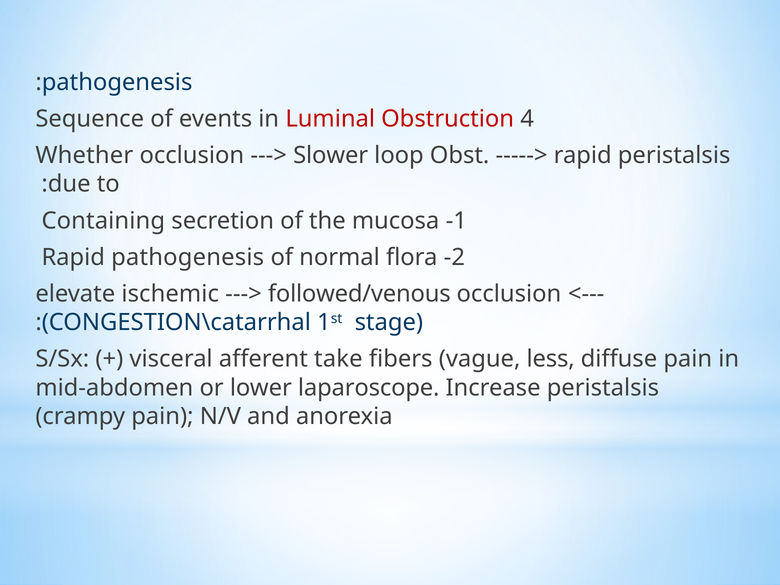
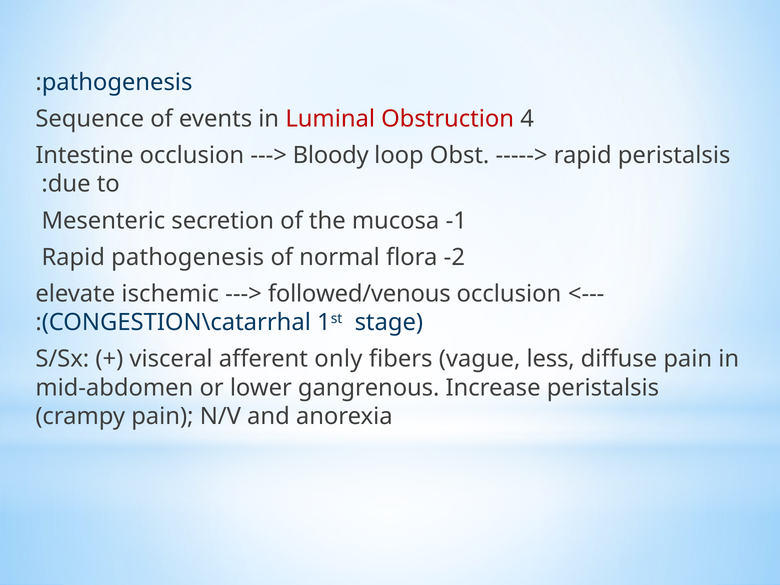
Whether: Whether -> Intestine (84, 155)
Slower: Slower -> Bloody (331, 155)
Containing: Containing -> Mesenteric (103, 221)
take: take -> only (338, 359)
laparoscope: laparoscope -> gangrenous (369, 388)
